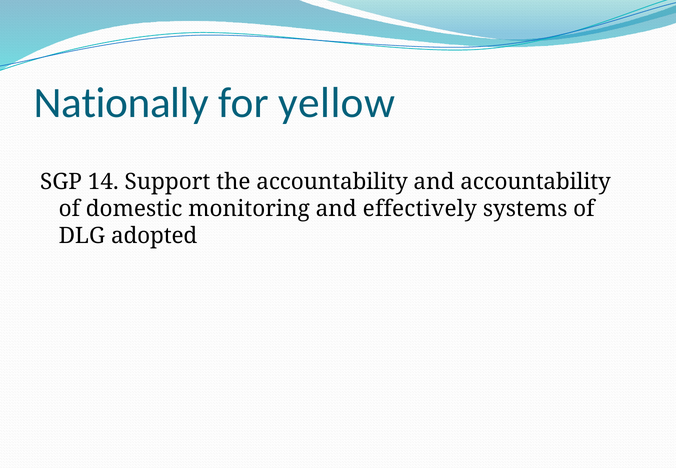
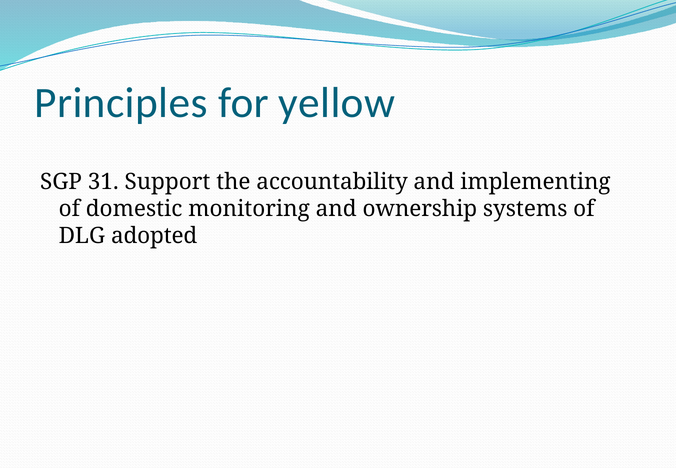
Nationally: Nationally -> Principles (121, 103)
14: 14 -> 31 (103, 182)
and accountability: accountability -> implementing (535, 182)
effectively: effectively -> ownership (420, 209)
